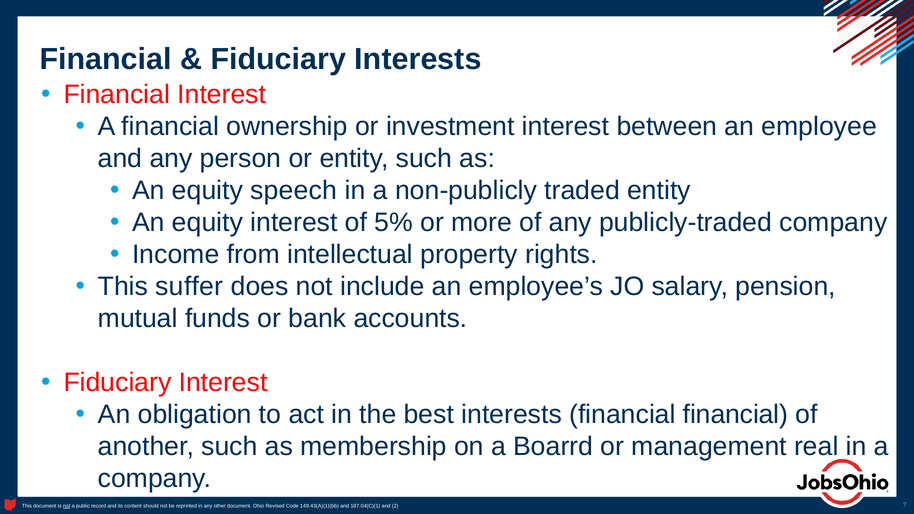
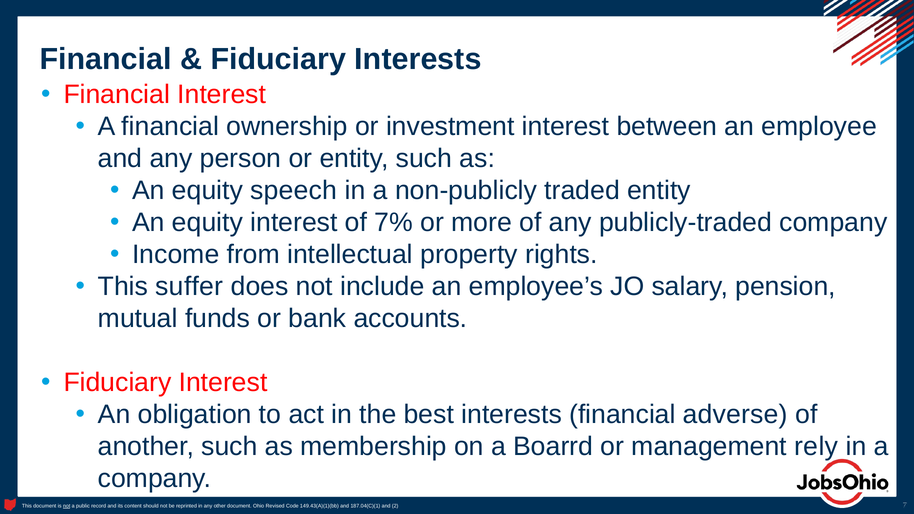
5%: 5% -> 7% (394, 223)
financial financial: financial -> adverse (735, 415)
real: real -> rely (816, 447)
